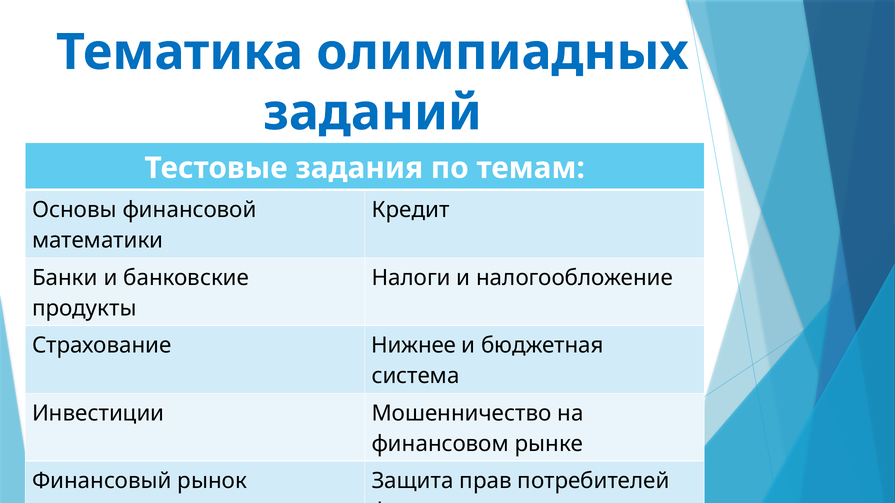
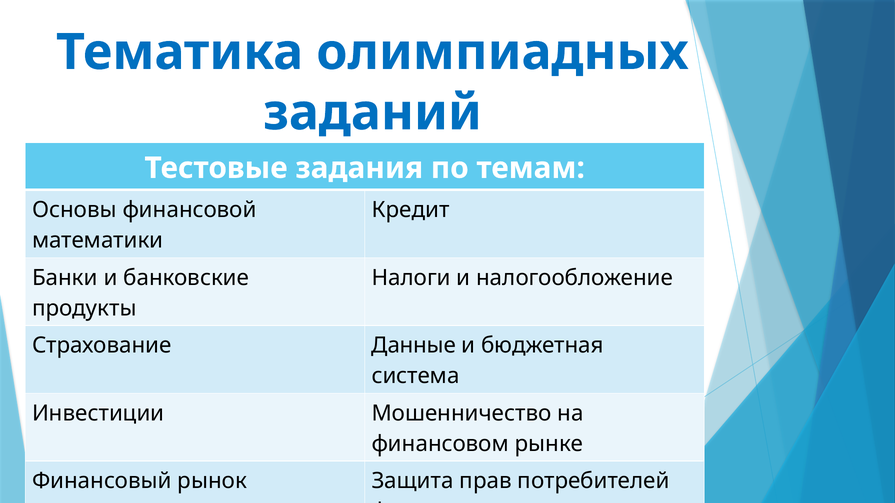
Нижнее: Нижнее -> Данные (414, 346)
